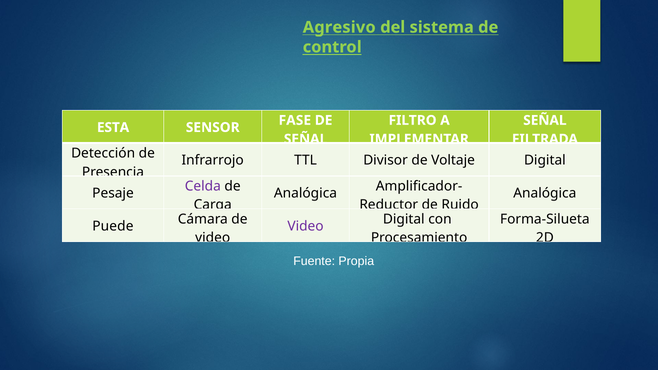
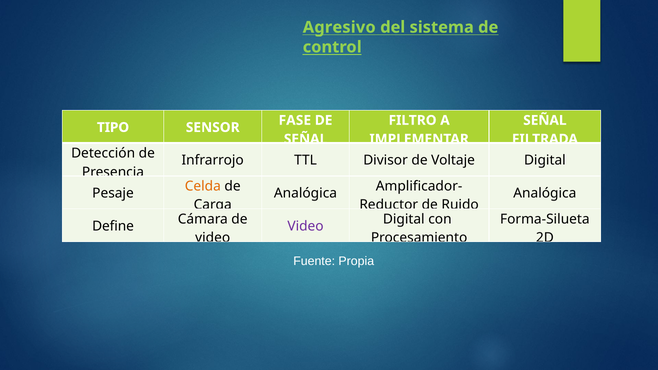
ESTA: ESTA -> TIPO (113, 127)
Celda colour: purple -> orange (203, 186)
Puede: Puede -> Define (113, 226)
